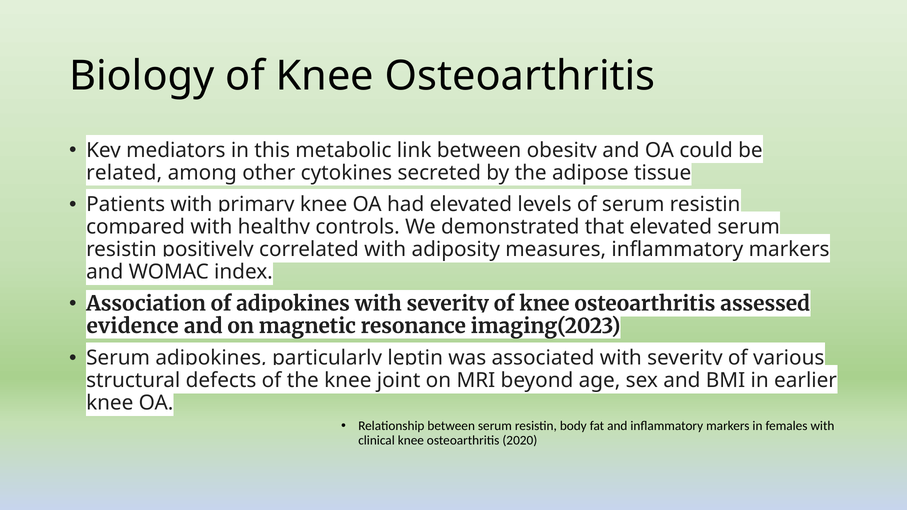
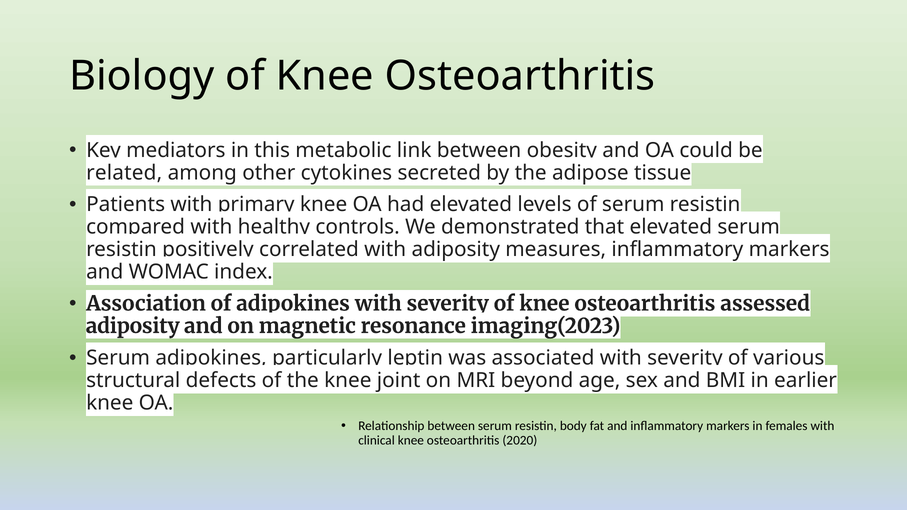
evidence: evidence -> adiposity (133, 326)
